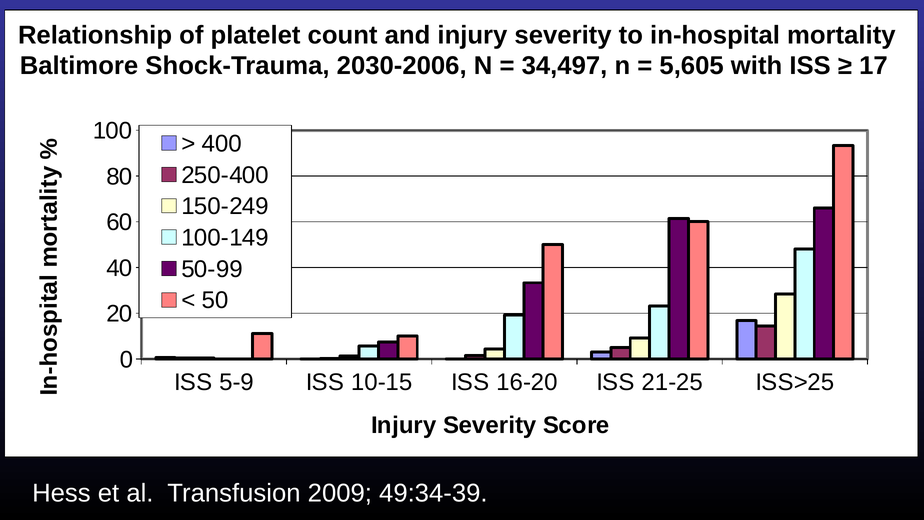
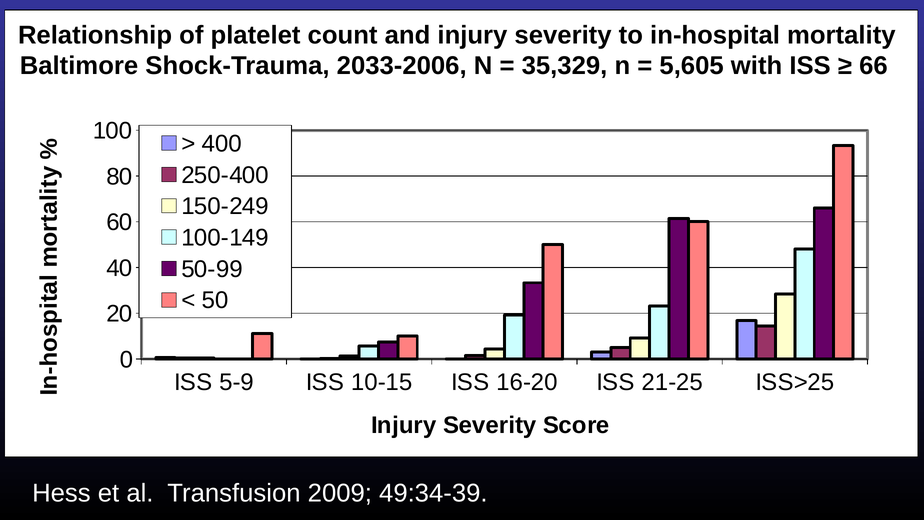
2030-2006: 2030-2006 -> 2033-2006 (402, 66)
34,497: 34,497 -> 35,329 (565, 66)
17: 17 -> 66 (873, 66)
